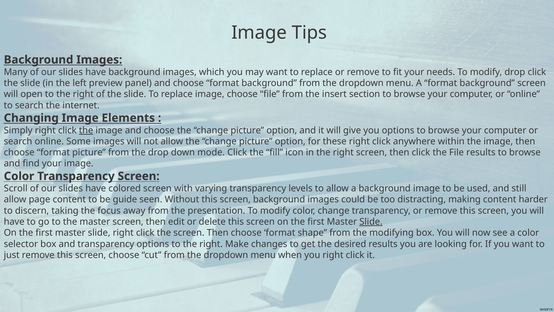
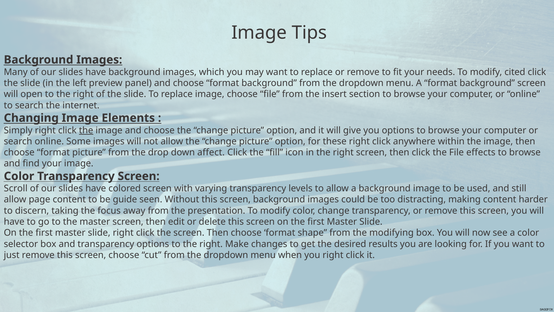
modify drop: drop -> cited (515, 72)
mode: mode -> affect (211, 152)
File results: results -> effects (481, 152)
Slide underline: present -> none (371, 222)
